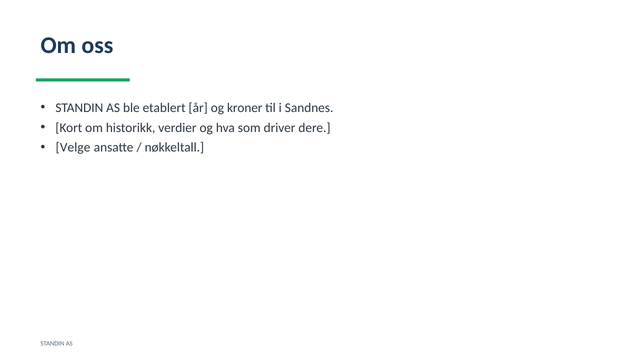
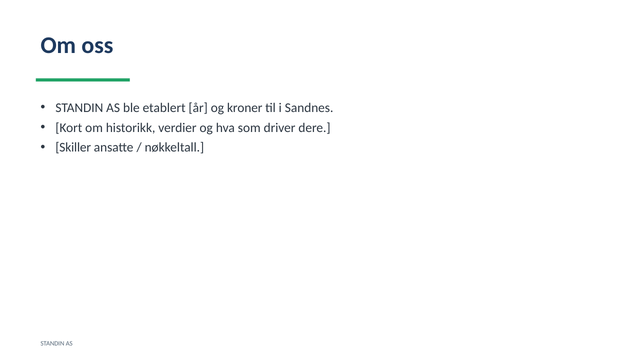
Velge: Velge -> Skiller (73, 148)
